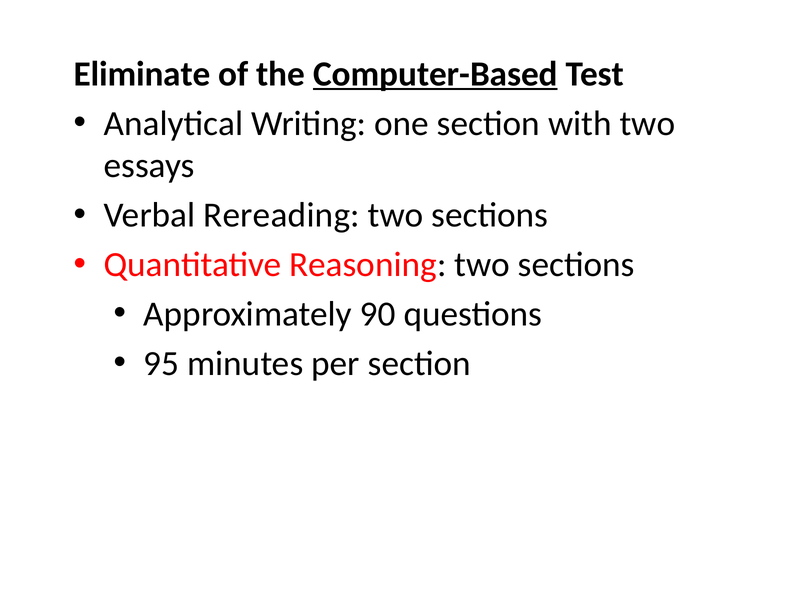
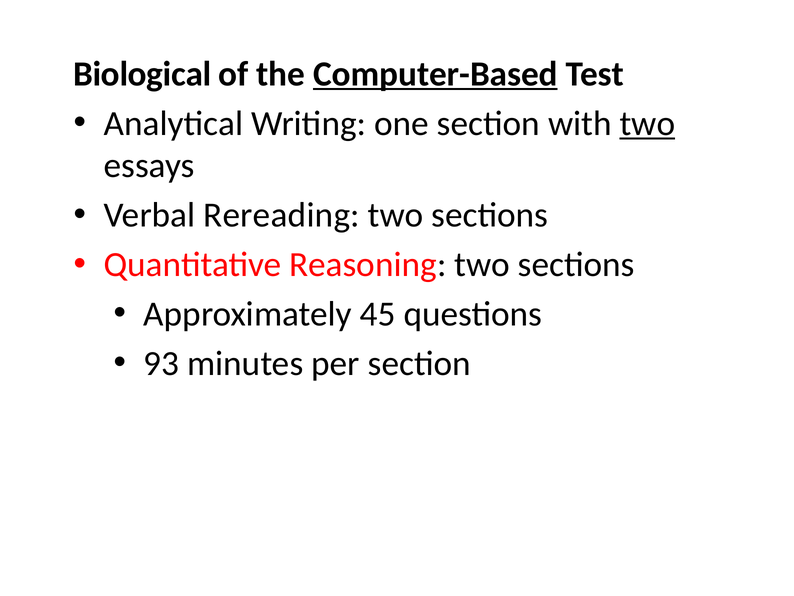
Eliminate: Eliminate -> Biological (142, 74)
two underline: none -> present (647, 123)
90: 90 -> 45 (378, 314)
95: 95 -> 93 (161, 363)
